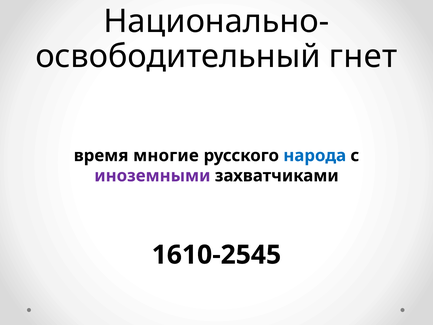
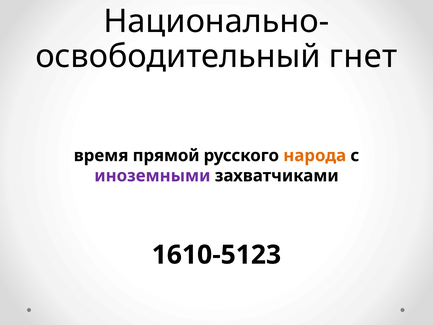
многие: многие -> прямой (166, 155)
народа colour: blue -> orange (315, 155)
1610-2545: 1610-2545 -> 1610-5123 (216, 255)
